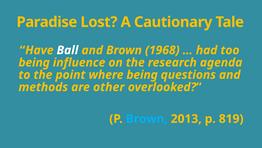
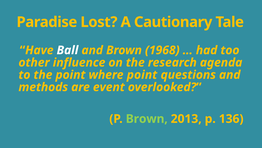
being: being -> other (34, 62)
where being: being -> point (142, 75)
other: other -> event (109, 87)
Brown colour: light blue -> light green (147, 118)
819: 819 -> 136 (231, 118)
